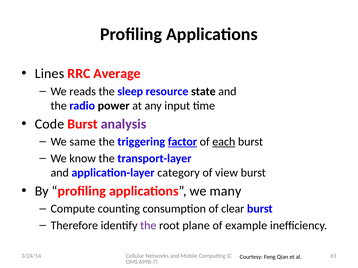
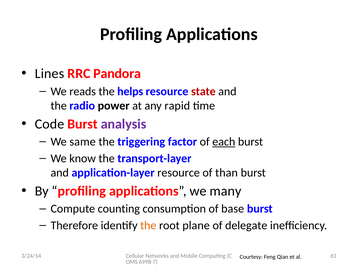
Average: Average -> Pandora (117, 74)
sleep: sleep -> helps (130, 91)
state colour: black -> red (203, 91)
input: input -> rapid (177, 106)
factor underline: present -> none (182, 142)
application-layer category: category -> resource (179, 173)
view: view -> than (227, 173)
clear: clear -> base (233, 209)
the colour: purple -> orange (148, 226)
example: example -> delegate (246, 226)
